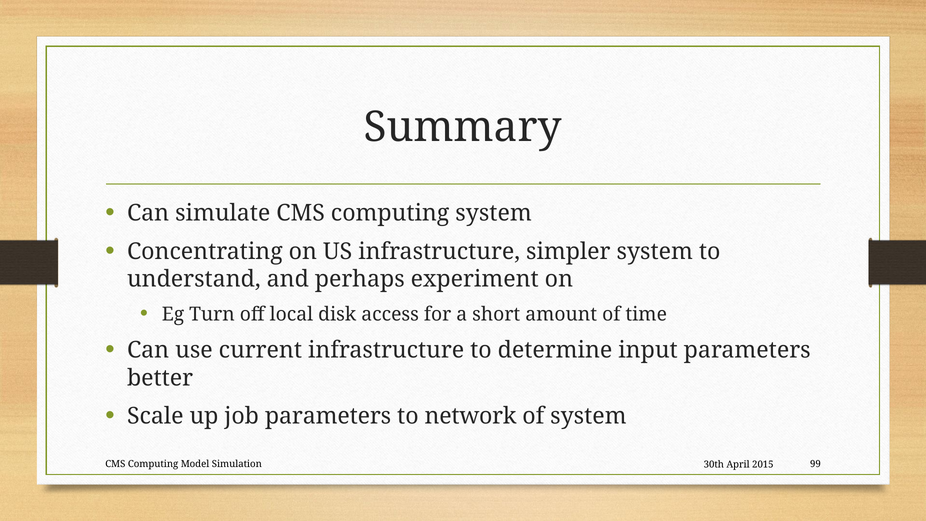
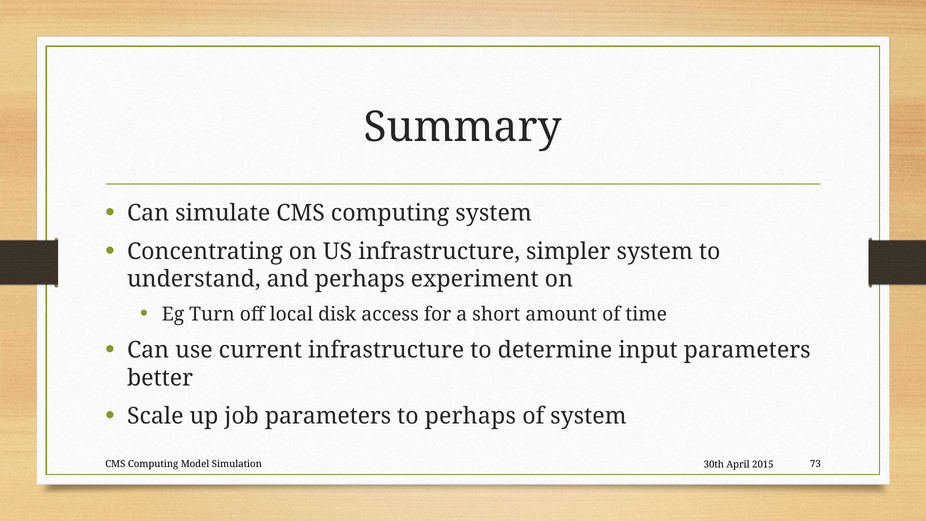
to network: network -> perhaps (470, 416)
99: 99 -> 73 (815, 464)
